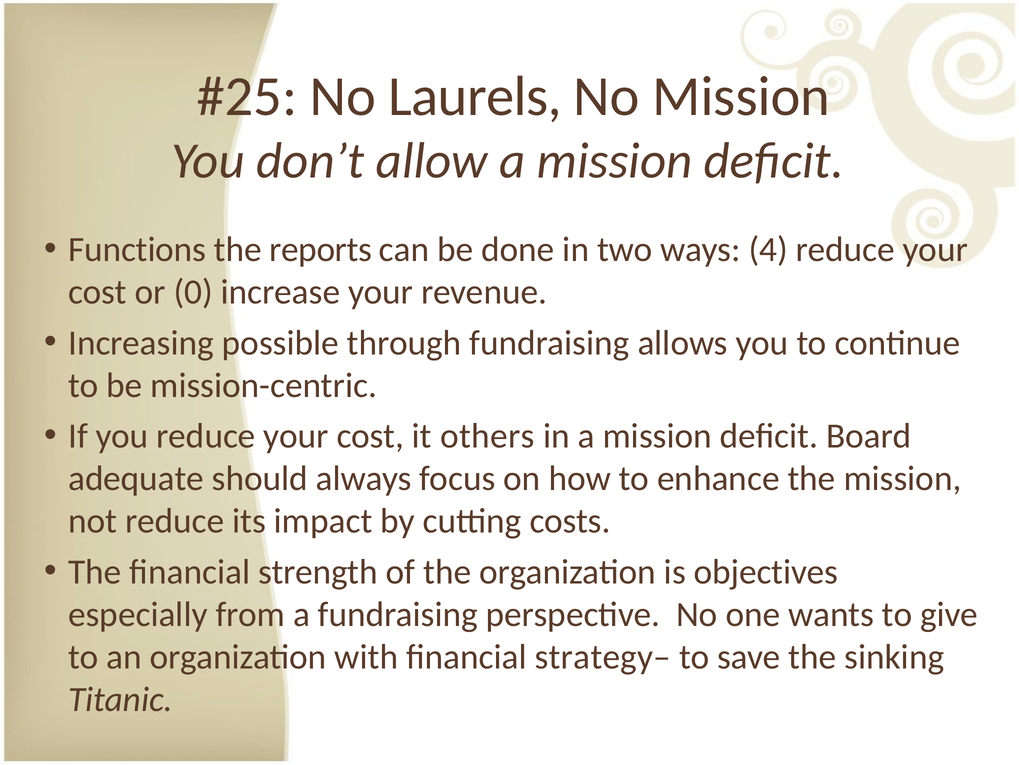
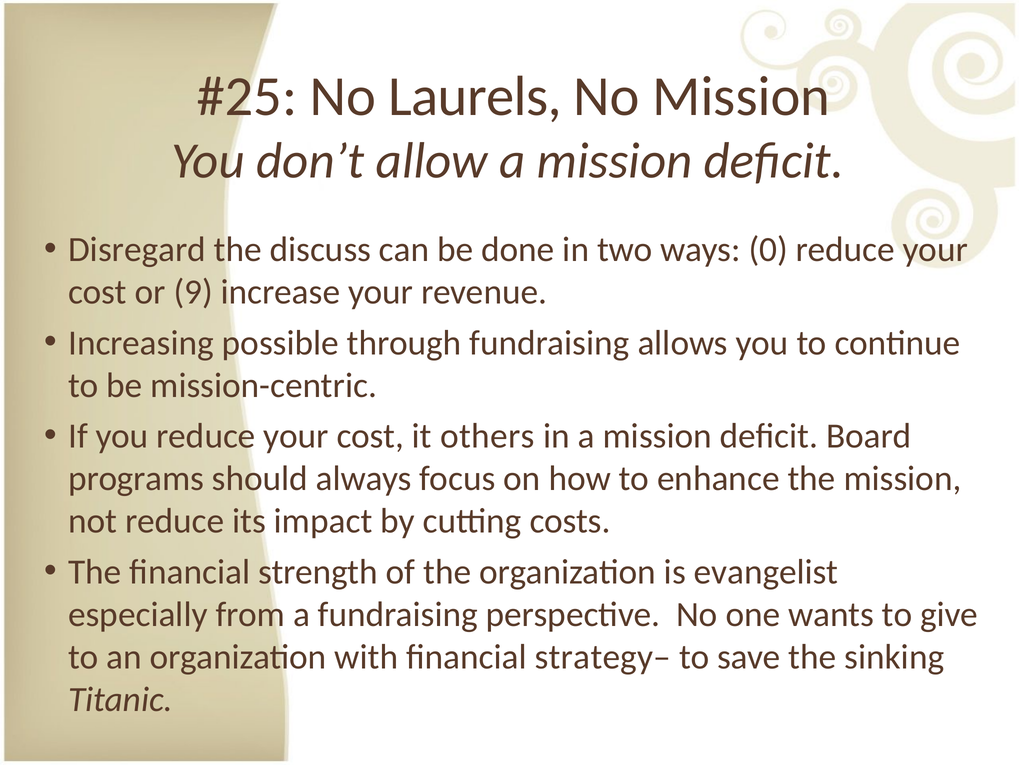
Functions: Functions -> Disregard (137, 250)
reports: reports -> discuss (320, 250)
4: 4 -> 0 (768, 250)
0: 0 -> 9 (193, 292)
adequate: adequate -> programs (136, 478)
objectives: objectives -> evangelist (766, 571)
